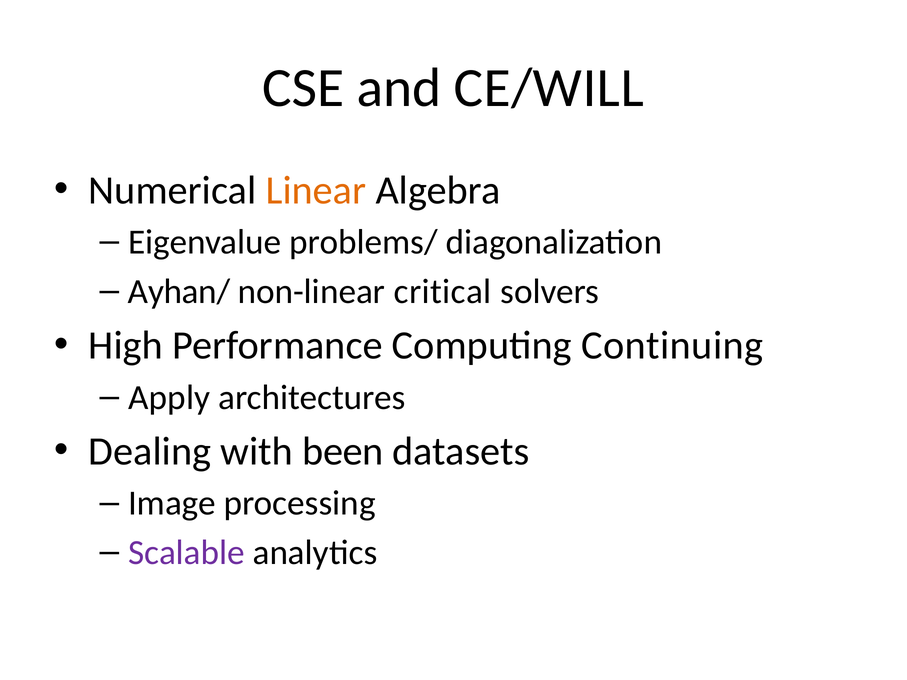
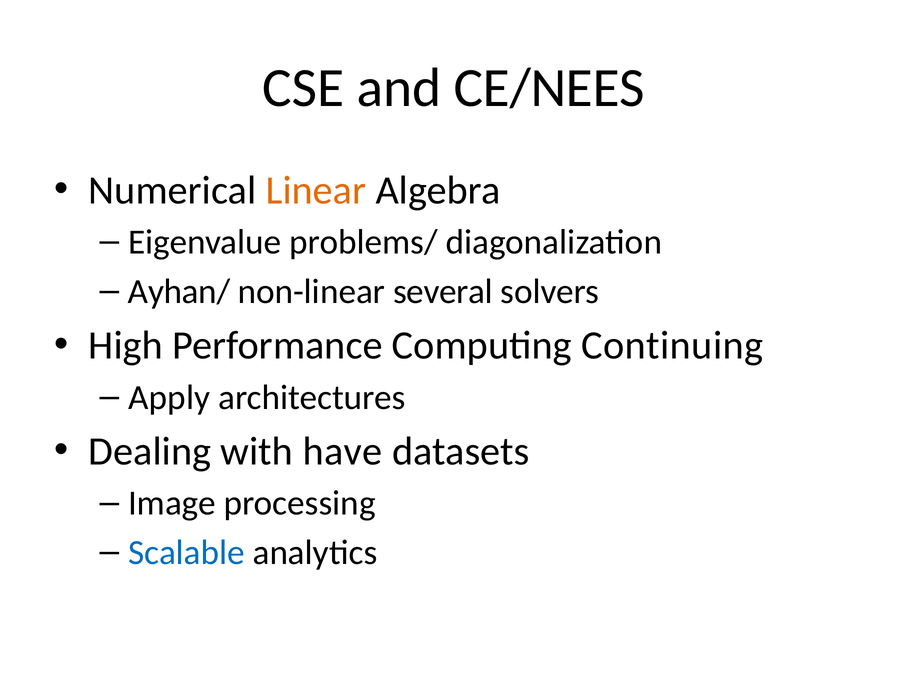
CE/WILL: CE/WILL -> CE/NEES (549, 88)
critical: critical -> several (443, 292)
been: been -> have (342, 451)
Scalable colour: purple -> blue (186, 553)
